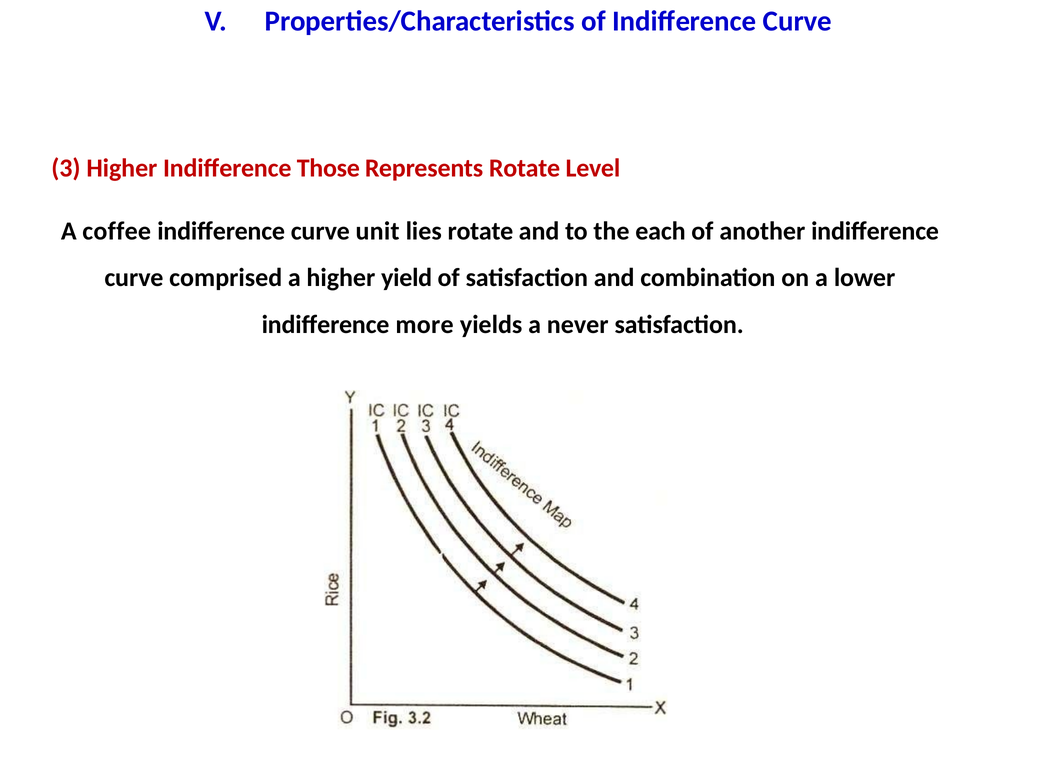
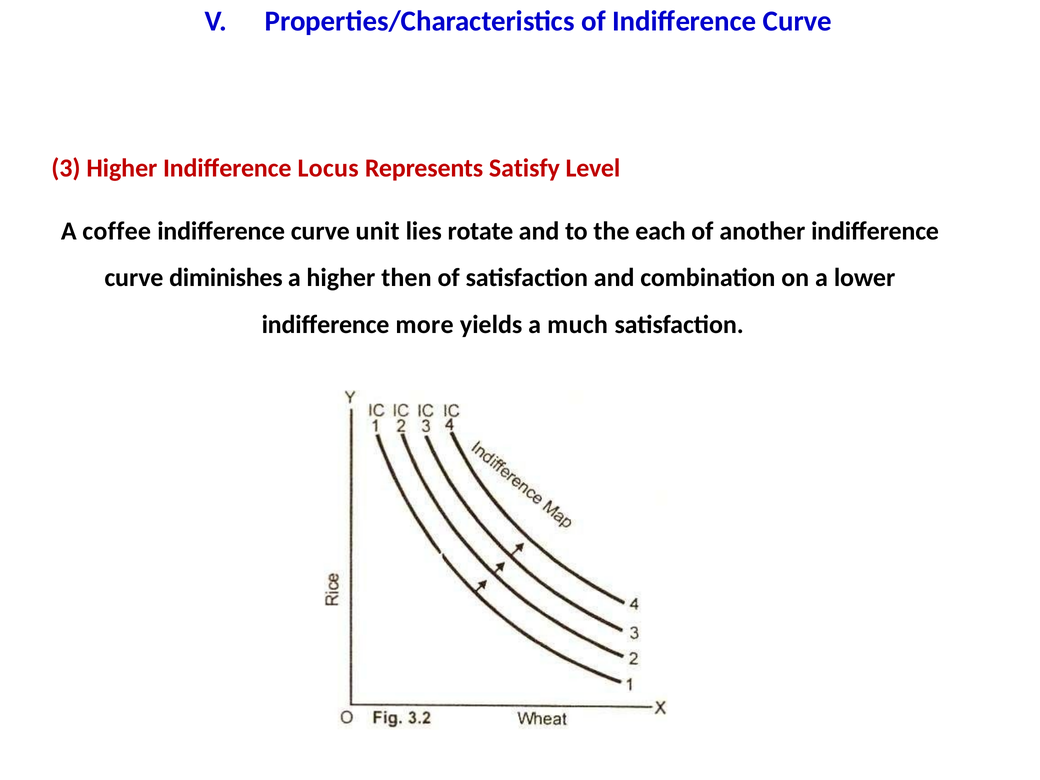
Those: Those -> Locus (328, 168)
Represents Rotate: Rotate -> Satisfy (524, 168)
comprised: comprised -> diminishes (226, 278)
yield: yield -> then (406, 278)
never: never -> much (578, 325)
